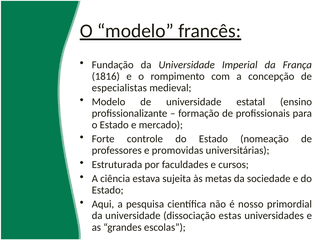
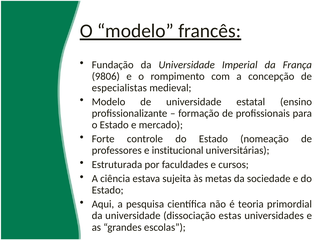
1816: 1816 -> 9806 (106, 76)
promovidas: promovidas -> institucional (178, 150)
nosso: nosso -> teoria (251, 204)
